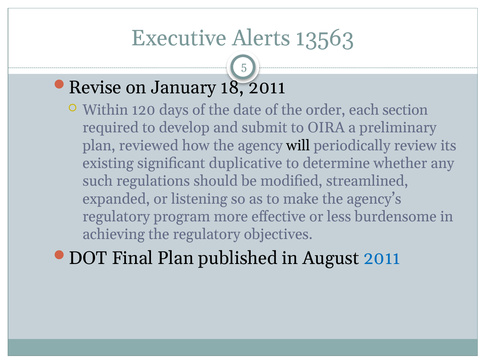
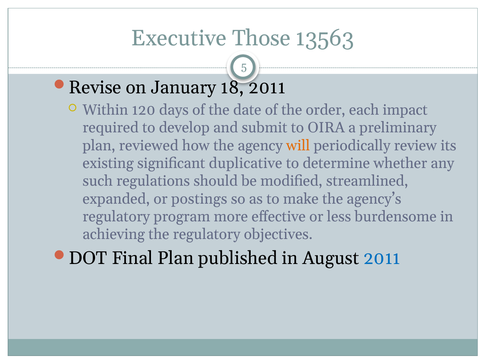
Alerts: Alerts -> Those (261, 38)
section: section -> impact (405, 110)
will colour: black -> orange (298, 146)
listening: listening -> postings (199, 199)
